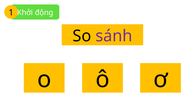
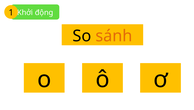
sánh colour: purple -> orange (114, 36)
